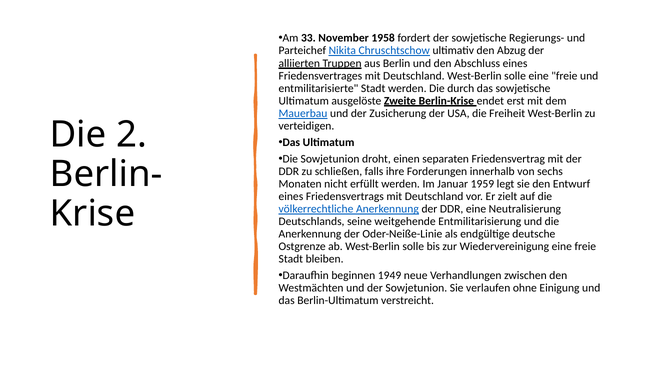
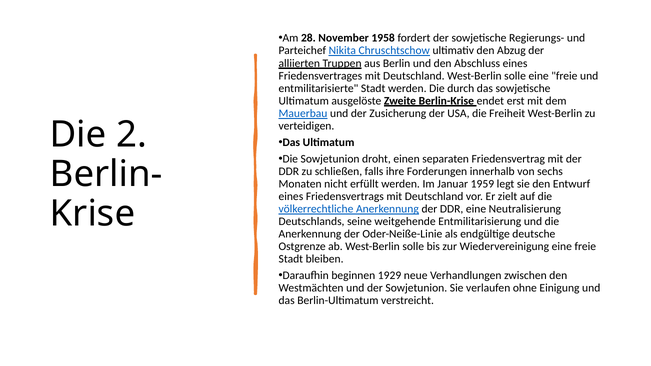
33: 33 -> 28 (308, 38)
1949: 1949 -> 1929 (390, 276)
